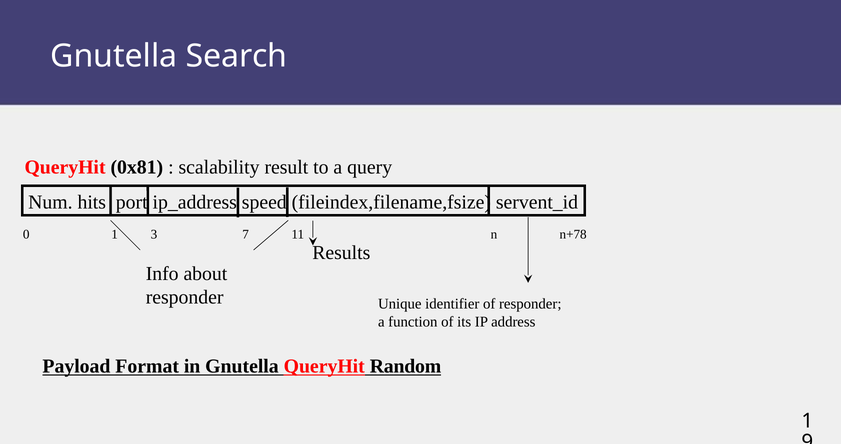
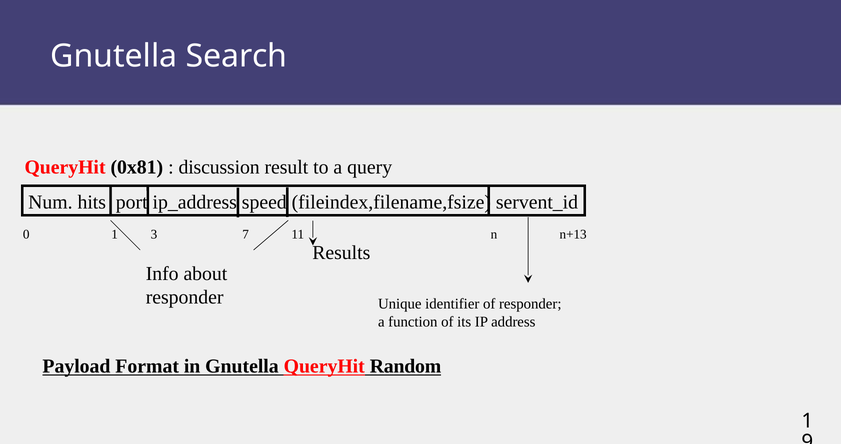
scalability: scalability -> discussion (219, 168)
n+78: n+78 -> n+13 (573, 234)
